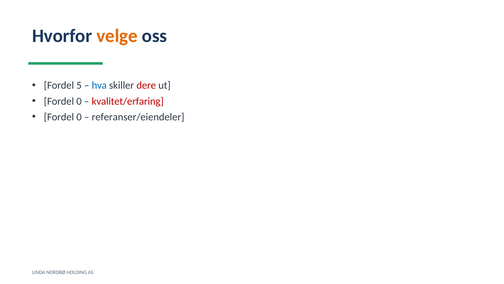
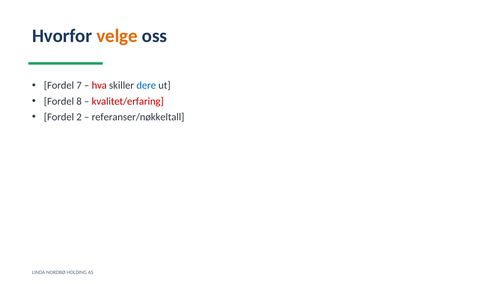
5: 5 -> 7 (79, 85)
hva colour: blue -> red (99, 85)
dere colour: red -> blue (146, 85)
0: 0 -> 8 (79, 101)
0: 0 -> 2 (79, 117)
referanser/eiendeler: referanser/eiendeler -> referanser/nøkkeltall (138, 117)
